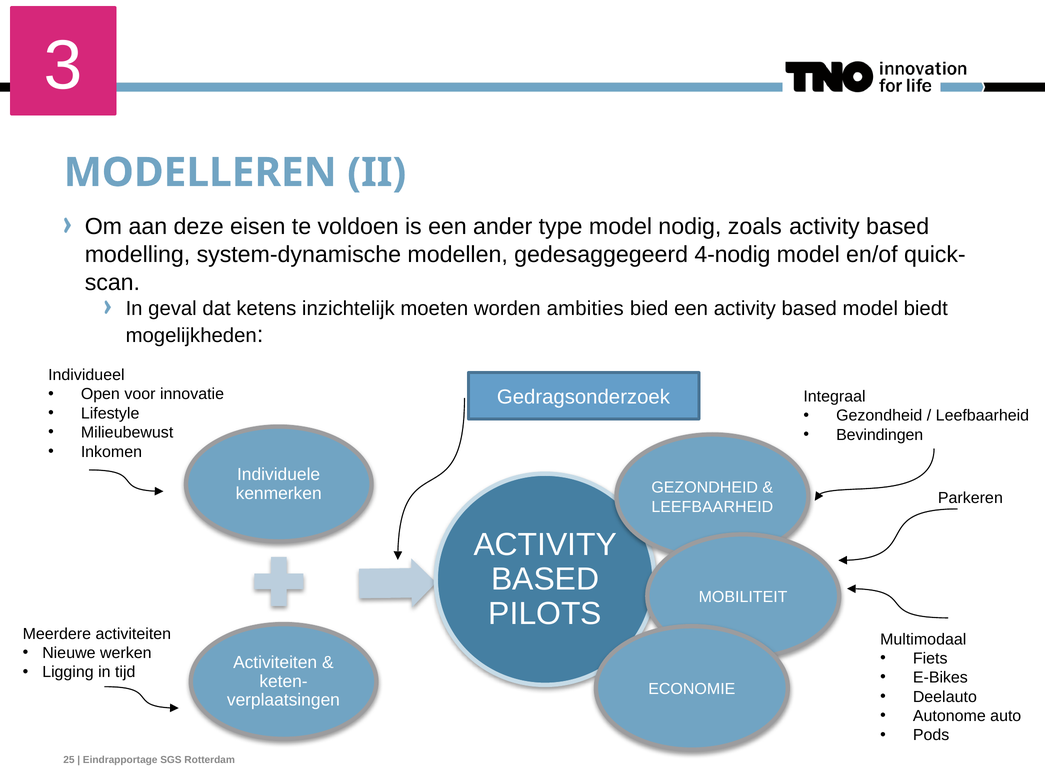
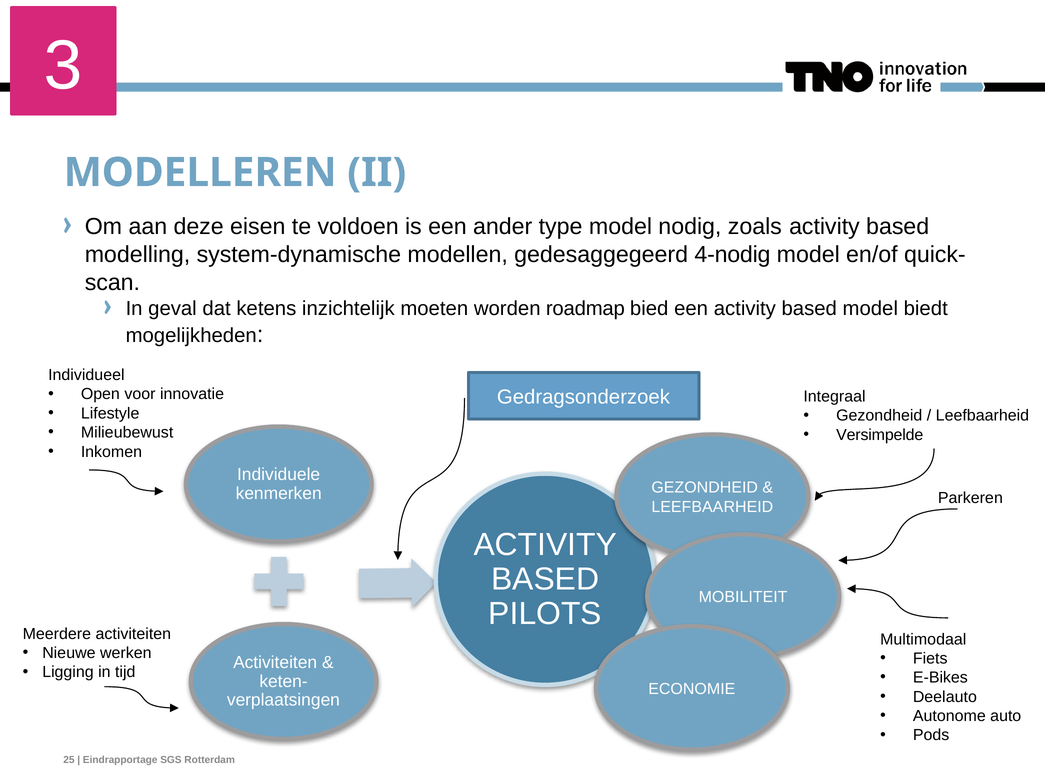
ambities: ambities -> roadmap (585, 308)
Bevindingen: Bevindingen -> Versimpelde (880, 435)
